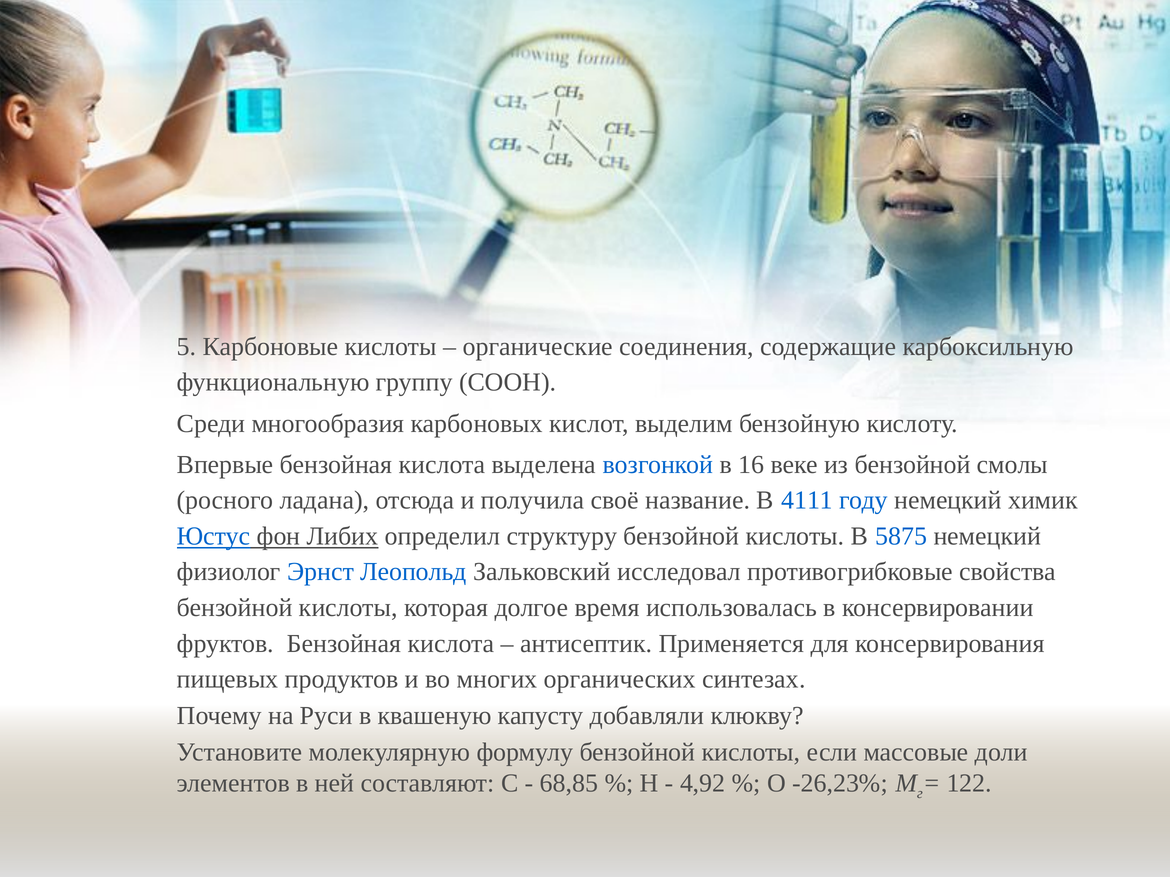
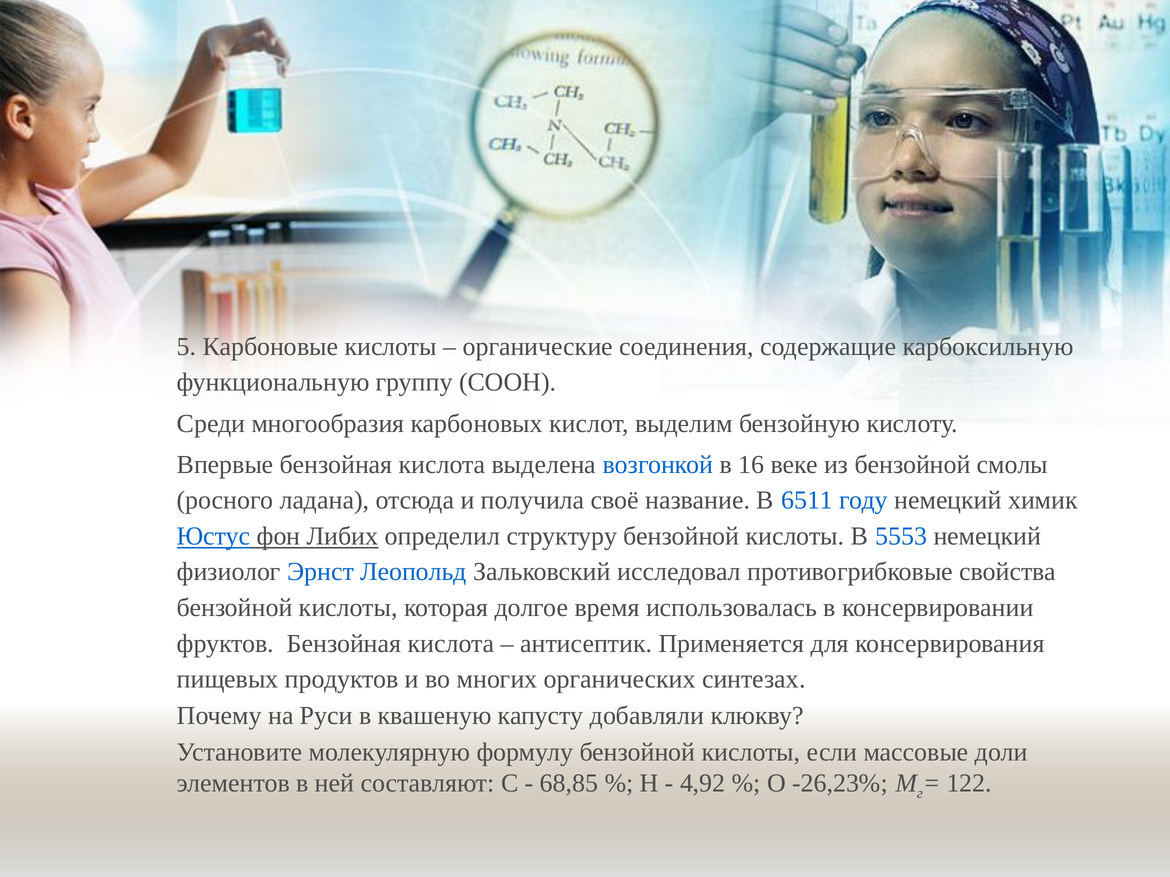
4111: 4111 -> 6511 (807, 501)
5875: 5875 -> 5553 (901, 536)
